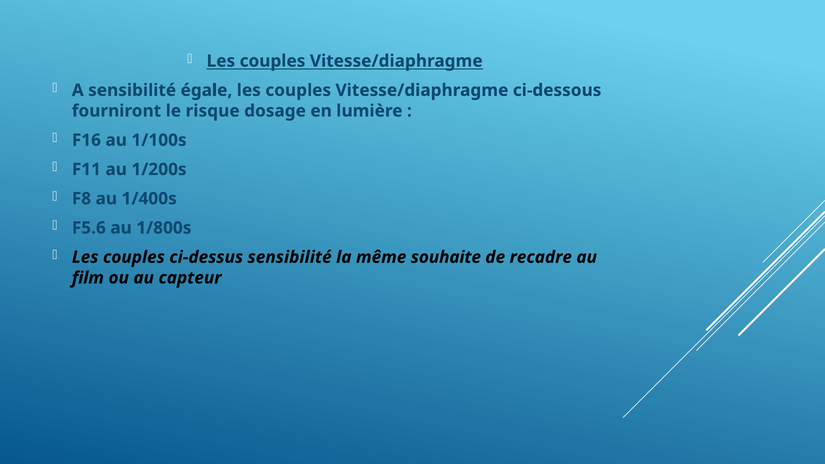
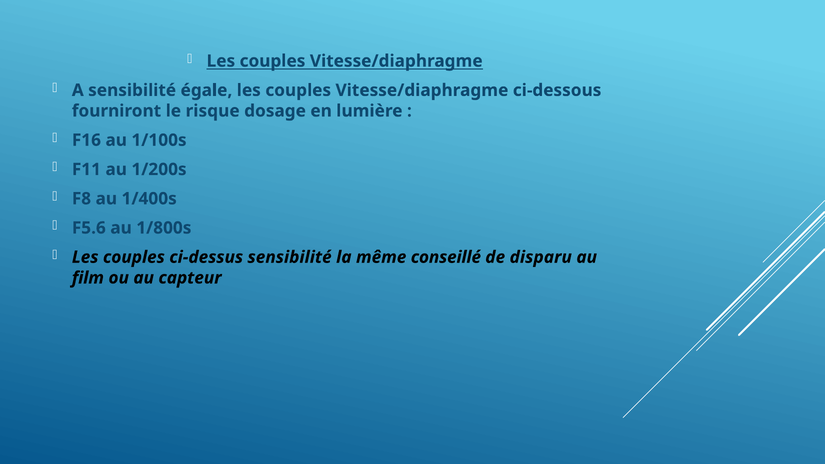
souhaite: souhaite -> conseillé (446, 257)
recadre: recadre -> disparu (541, 257)
